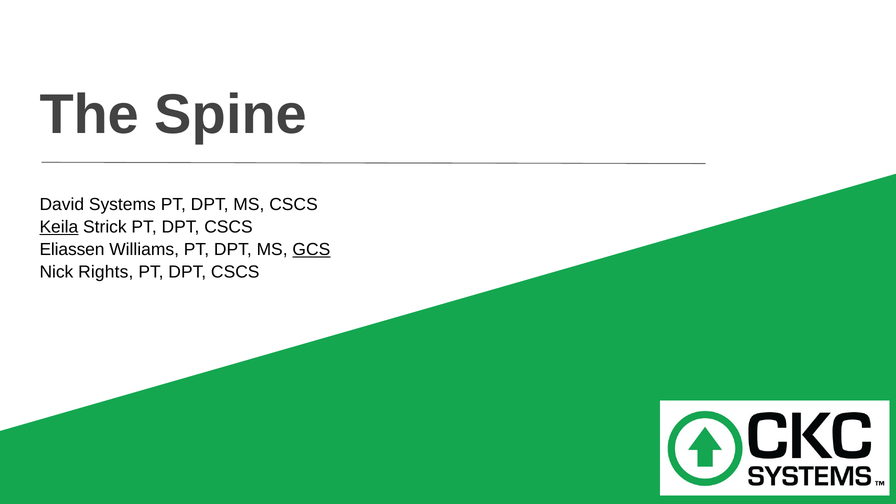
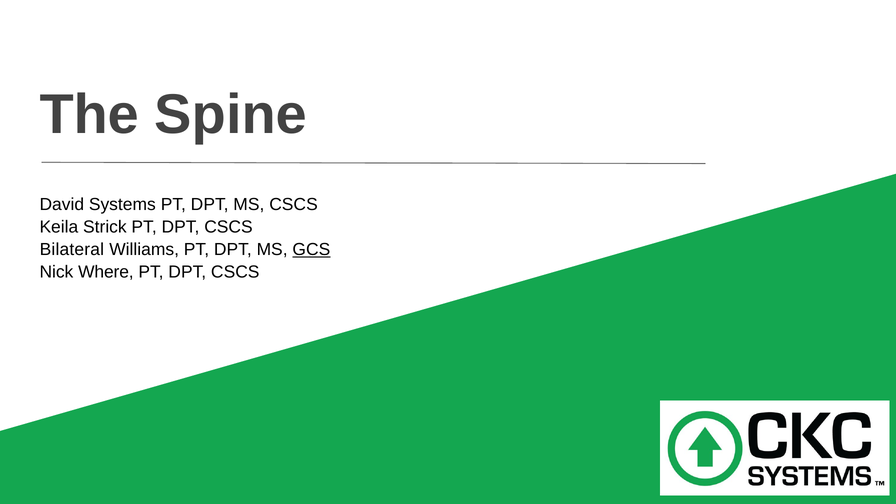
Keila underline: present -> none (59, 227)
Eliassen: Eliassen -> Bilateral (72, 249)
Rights: Rights -> Where (106, 272)
